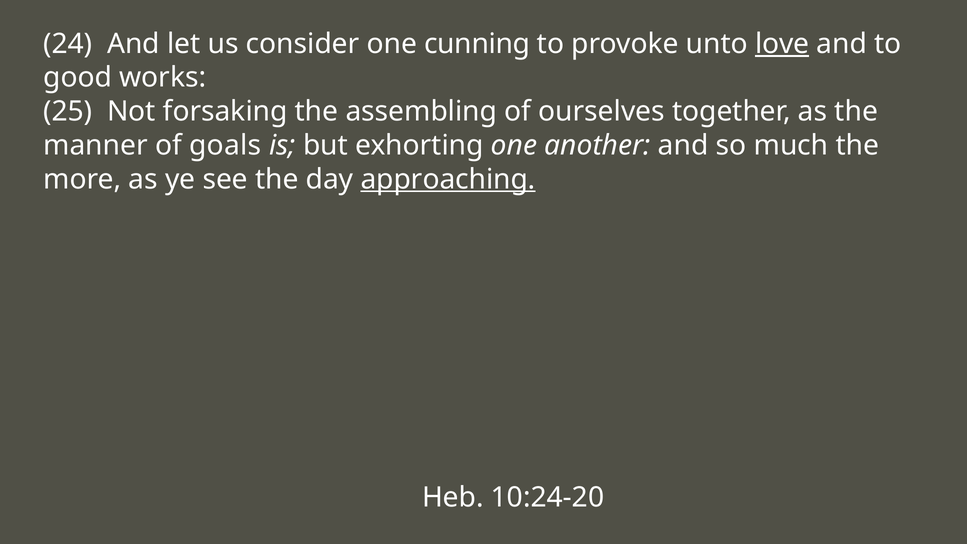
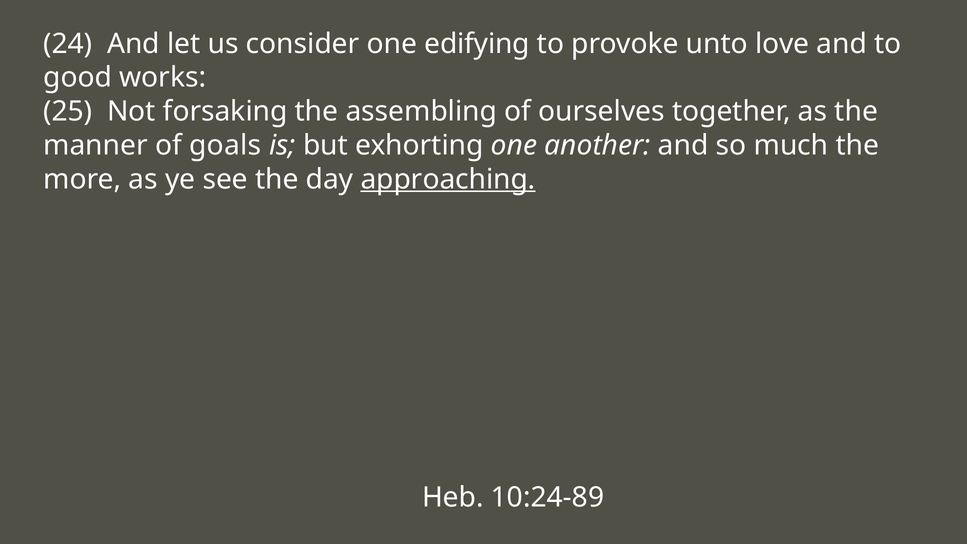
cunning: cunning -> edifying (477, 44)
love underline: present -> none (782, 44)
10:24-20: 10:24-20 -> 10:24-89 (548, 497)
